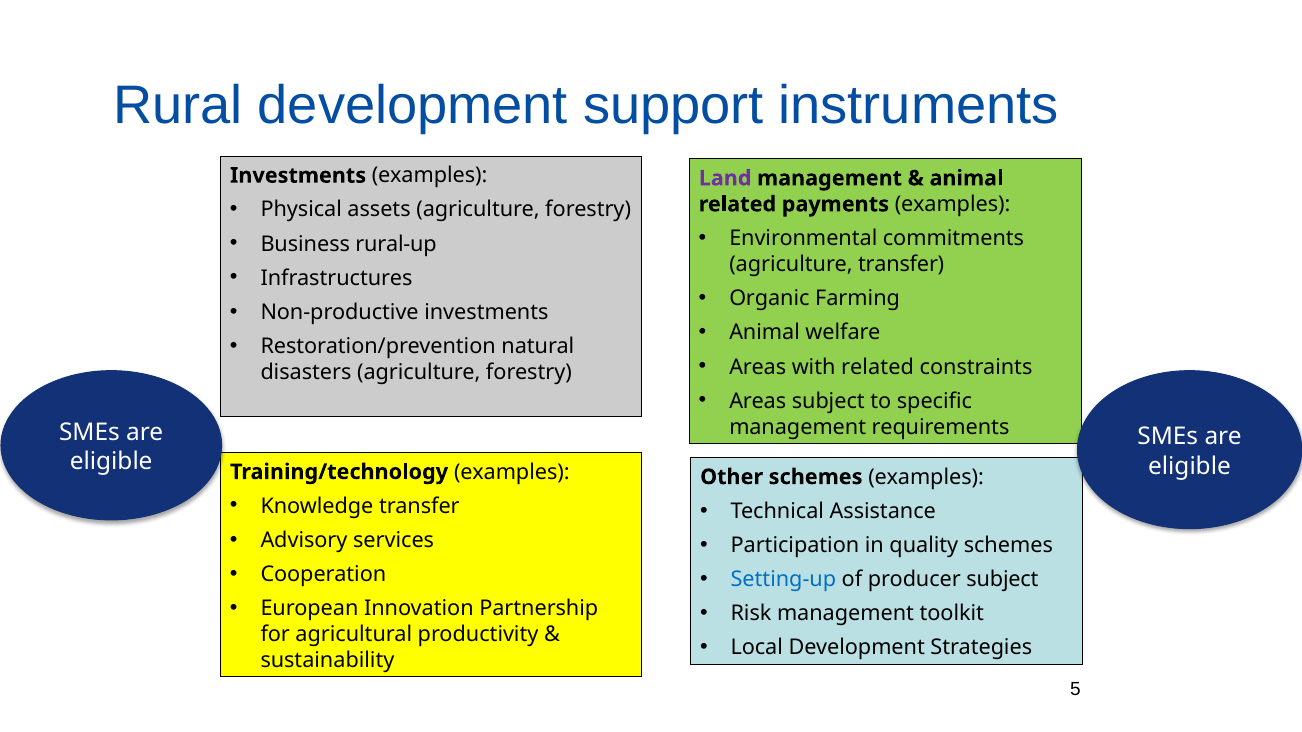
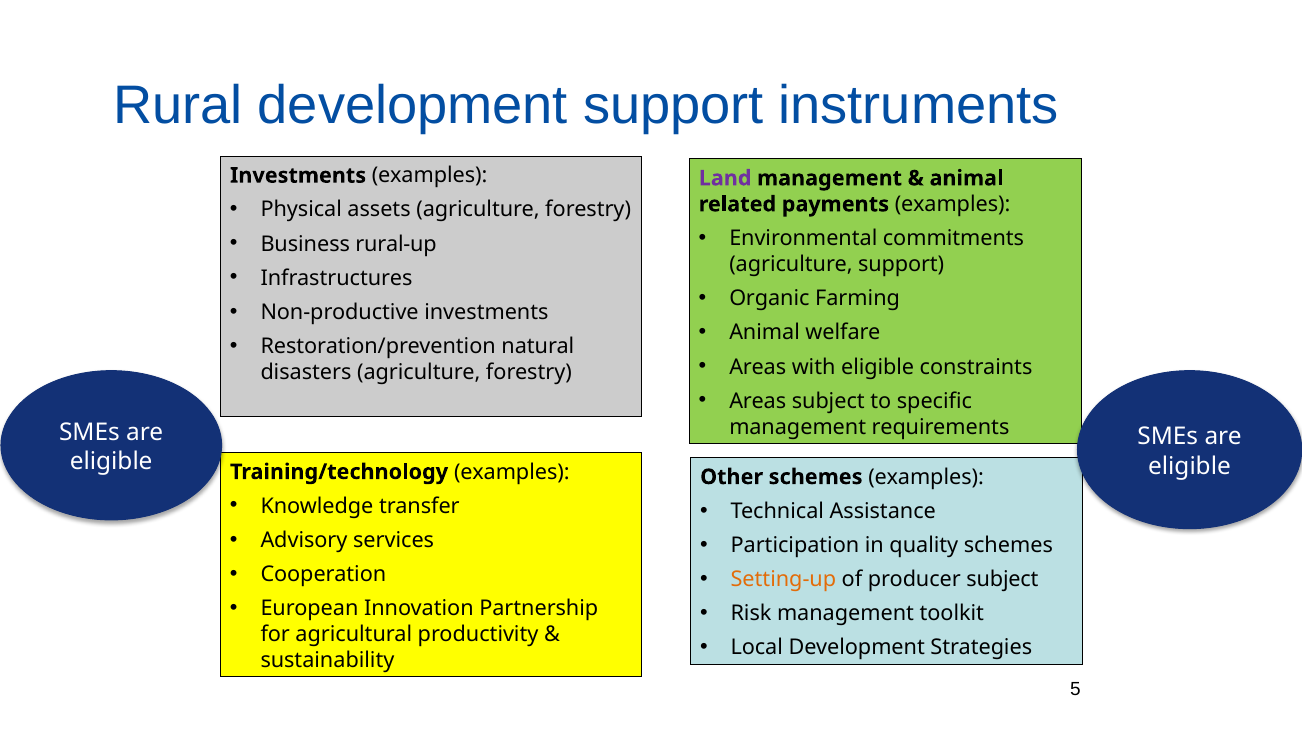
agriculture transfer: transfer -> support (901, 265)
with related: related -> eligible (878, 367)
Setting-up colour: blue -> orange (783, 580)
